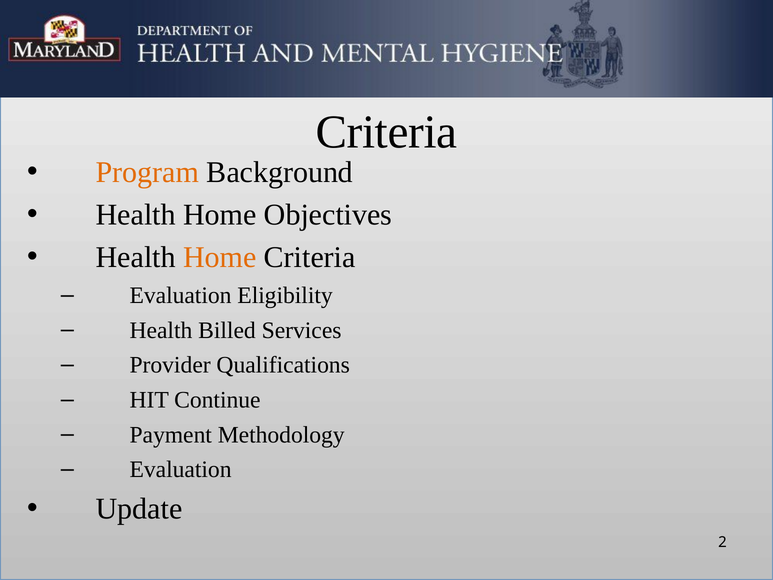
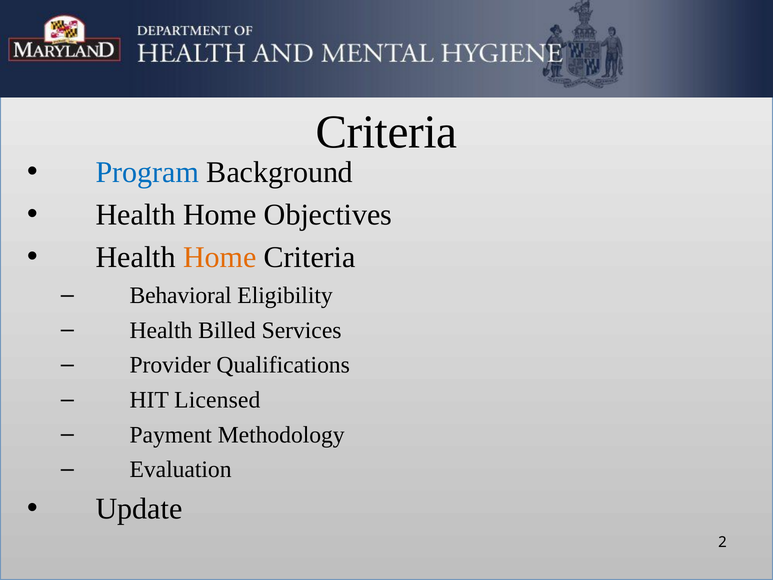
Program colour: orange -> blue (147, 172)
Evaluation: Evaluation -> Behavioral (181, 295)
Continue: Continue -> Licensed (217, 400)
